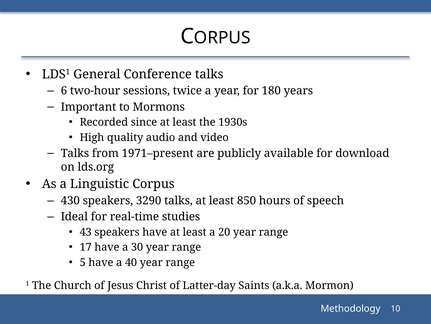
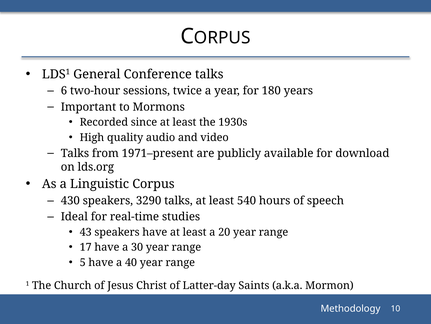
850: 850 -> 540 (247, 200)
